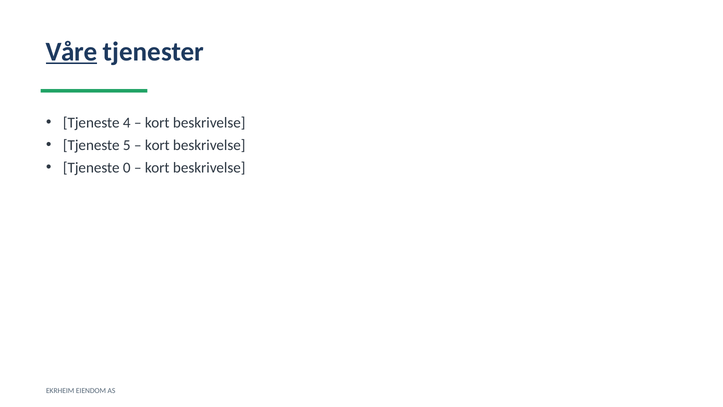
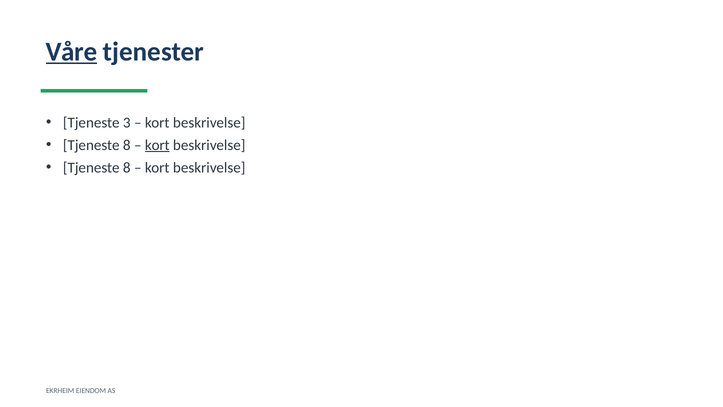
4: 4 -> 3 (127, 122)
5: 5 -> 8 (127, 145)
kort underline: none -> present (157, 145)
0: 0 -> 8 (127, 168)
